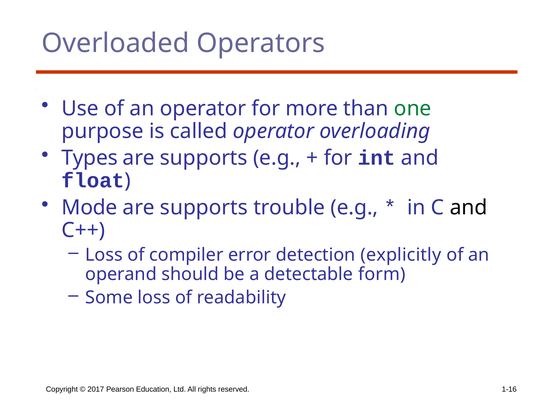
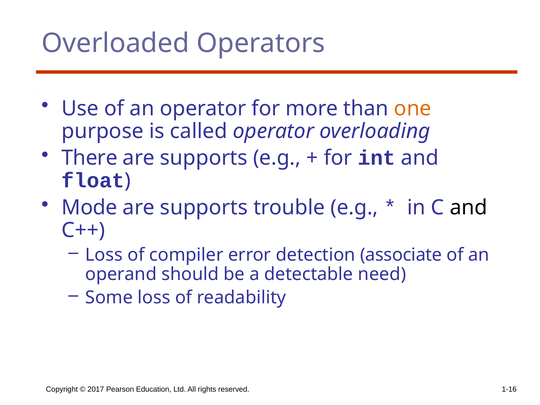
one colour: green -> orange (413, 108)
Types: Types -> There (90, 158)
explicitly: explicitly -> associate (401, 255)
form: form -> need (382, 274)
